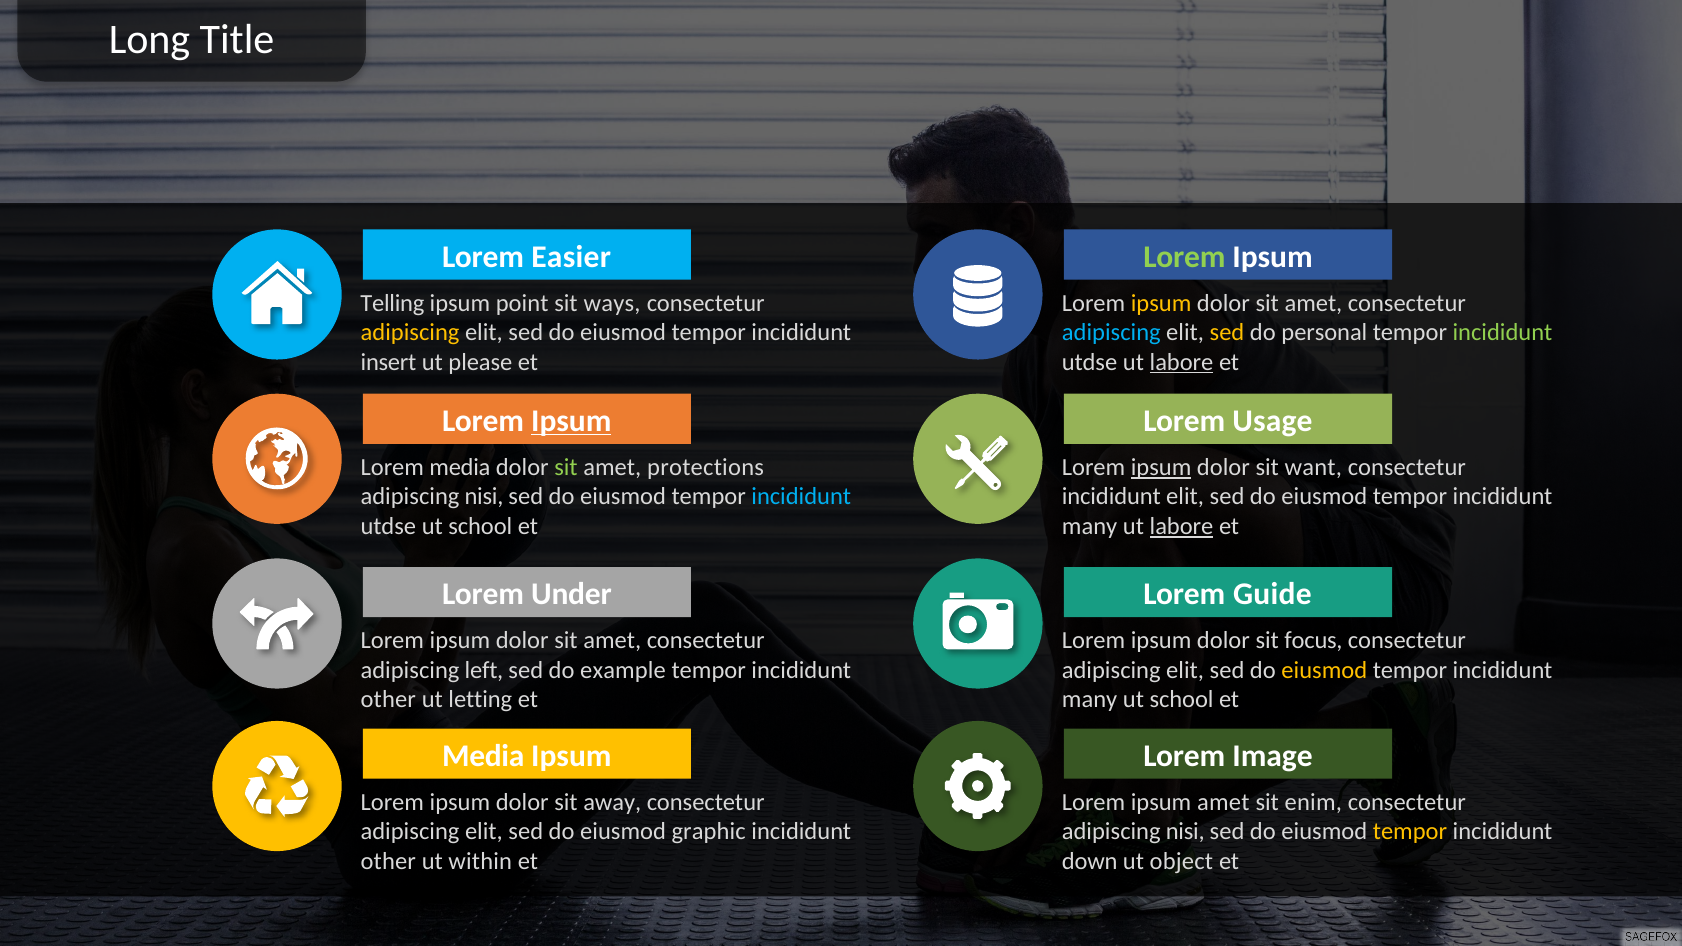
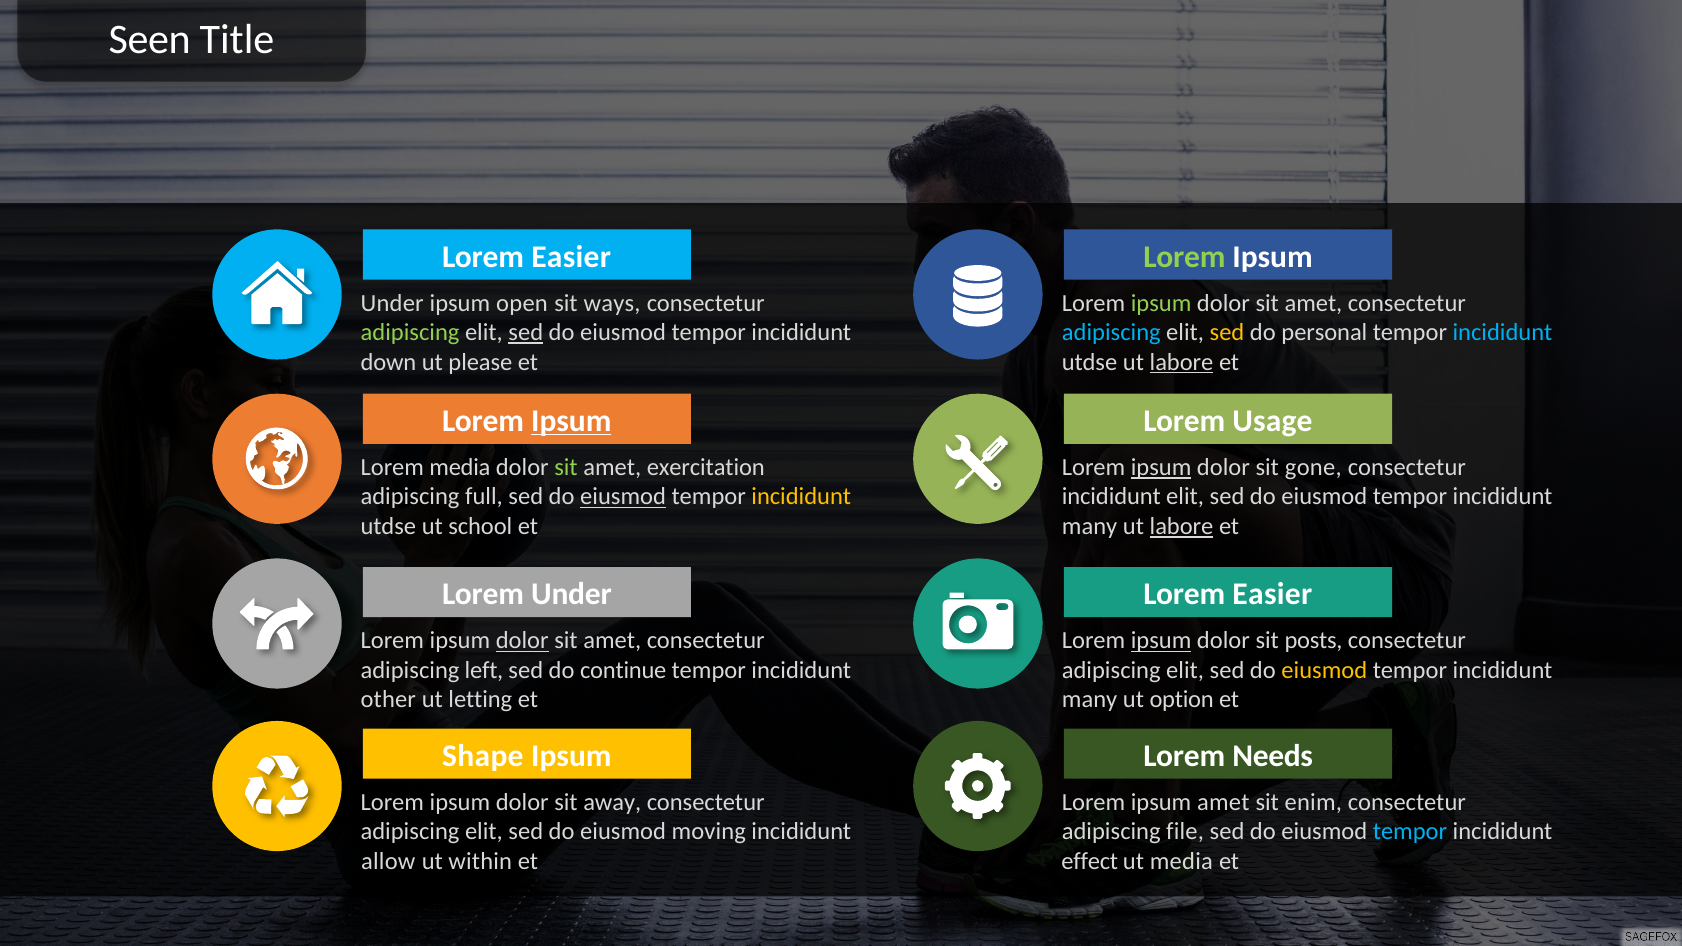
Long: Long -> Seen (150, 40)
Telling: Telling -> Under (392, 303)
point: point -> open (522, 303)
ipsum colour: yellow -> light green (1161, 303)
adipiscing colour: yellow -> light green (410, 333)
sed underline: none -> present (526, 333)
incididunt colour: light green -> light blue (1502, 333)
insert: insert -> down (388, 362)
protections: protections -> exercitation (706, 467)
want: want -> gone (1313, 467)
nisi: nisi -> full (484, 497)
eiusmod underline: none -> present (623, 497)
incididunt colour: light blue -> yellow (801, 497)
Guide: Guide -> Easier (1272, 594)
dolor underline: none -> present (522, 641)
ipsum underline: none -> present (1161, 641)
focus: focus -> posts (1314, 641)
example: example -> continue (623, 670)
school: school -> option (1182, 700)
Media: Media -> Shape (483, 756)
Image: Image -> Needs (1273, 756)
graphic: graphic -> moving (709, 832)
nisi: nisi -> file (1185, 832)
tempor colour: yellow -> light blue (1410, 832)
other: other -> allow (388, 861)
down: down -> effect (1090, 861)
ut object: object -> media (1181, 861)
